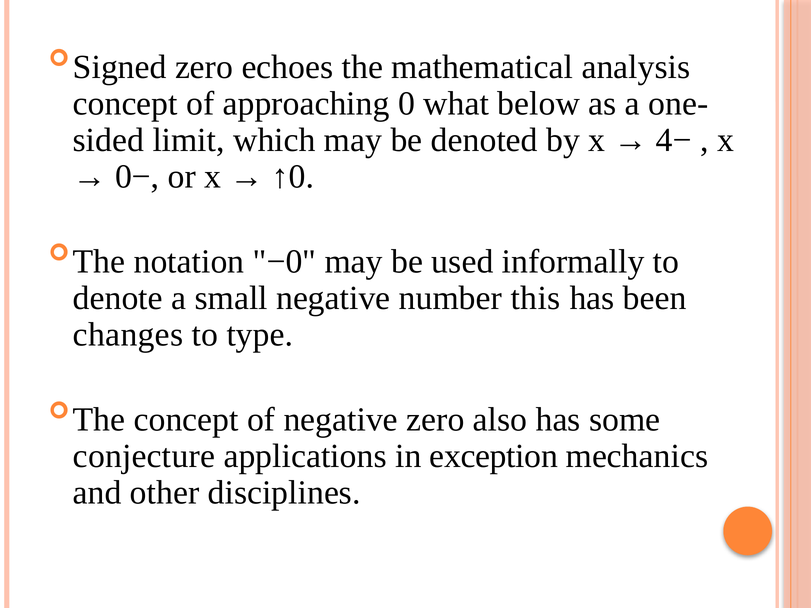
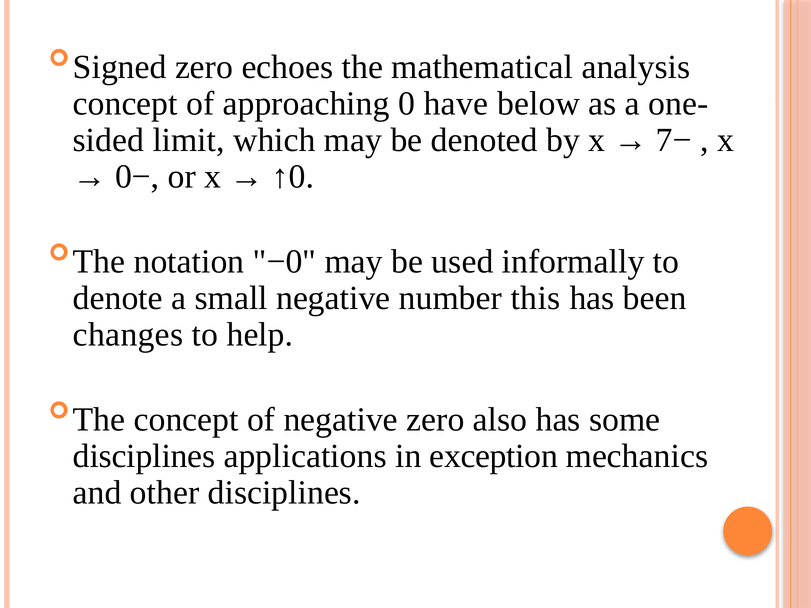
what: what -> have (456, 104)
4−: 4− -> 7− (674, 140)
type: type -> help (260, 335)
conjecture: conjecture -> disciplines (144, 456)
